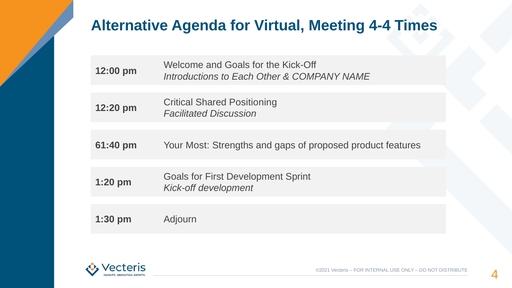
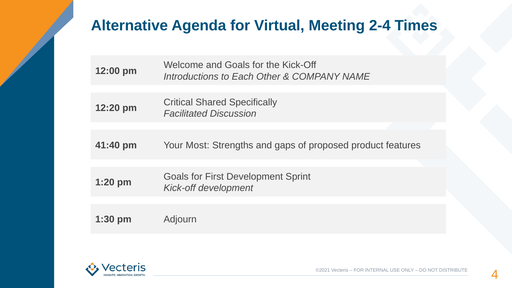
4-4: 4-4 -> 2-4 (380, 26)
Positioning: Positioning -> Specifically (253, 102)
61:40: 61:40 -> 41:40 (108, 145)
